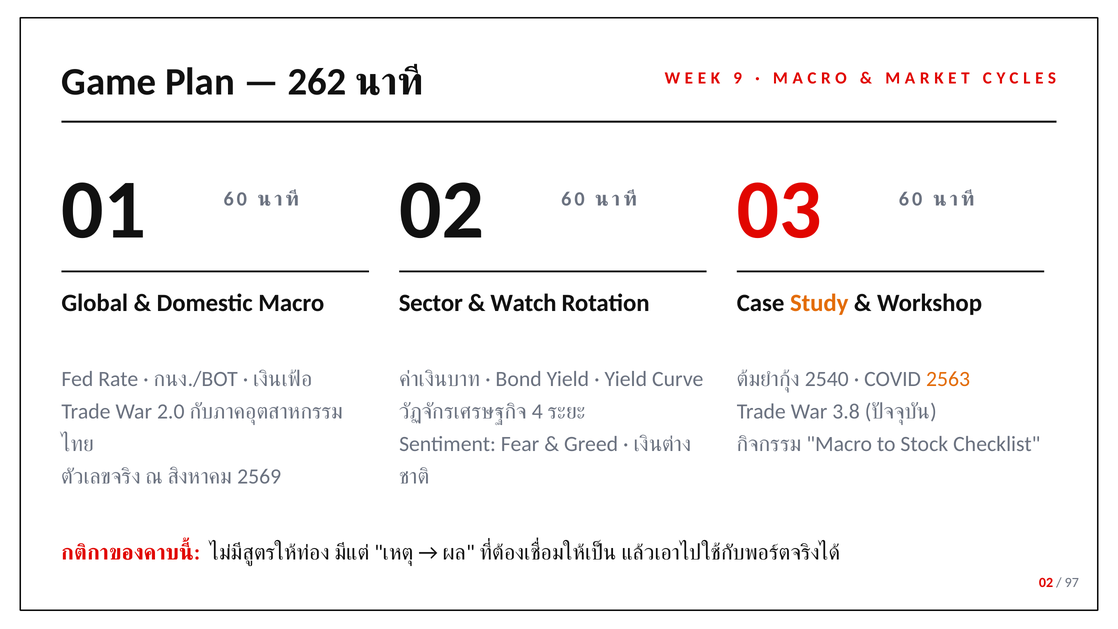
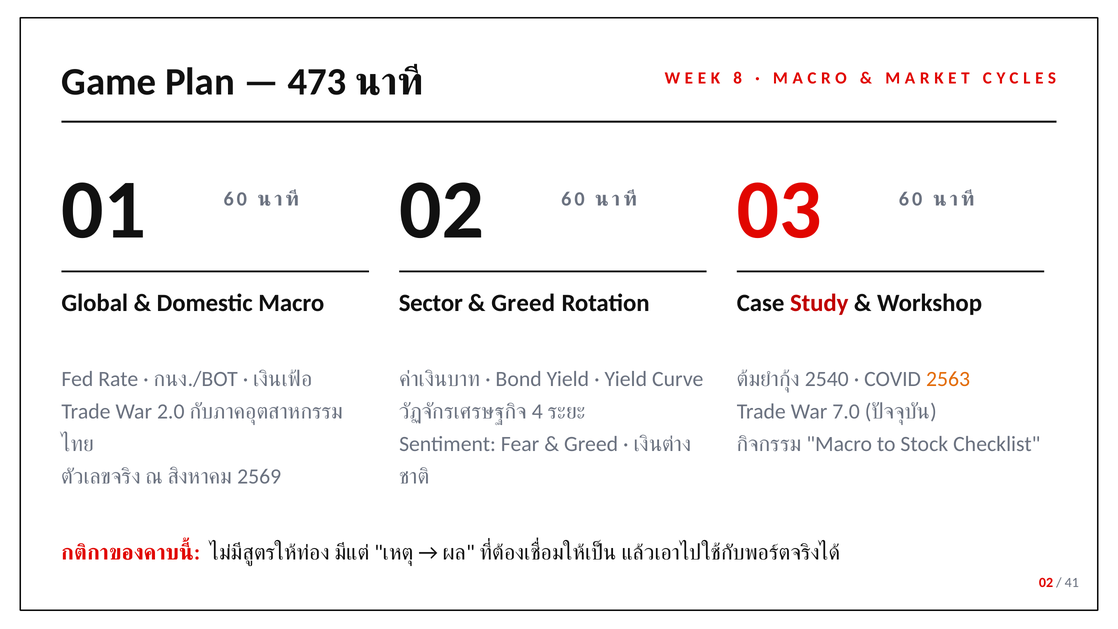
262: 262 -> 473 (317, 82)
9: 9 -> 8 (738, 78)
Watch: Watch -> Greed (523, 303)
Study colour: orange -> red (819, 303)
3.8: 3.8 -> 7.0 (846, 411)
97: 97 -> 41 (1072, 582)
